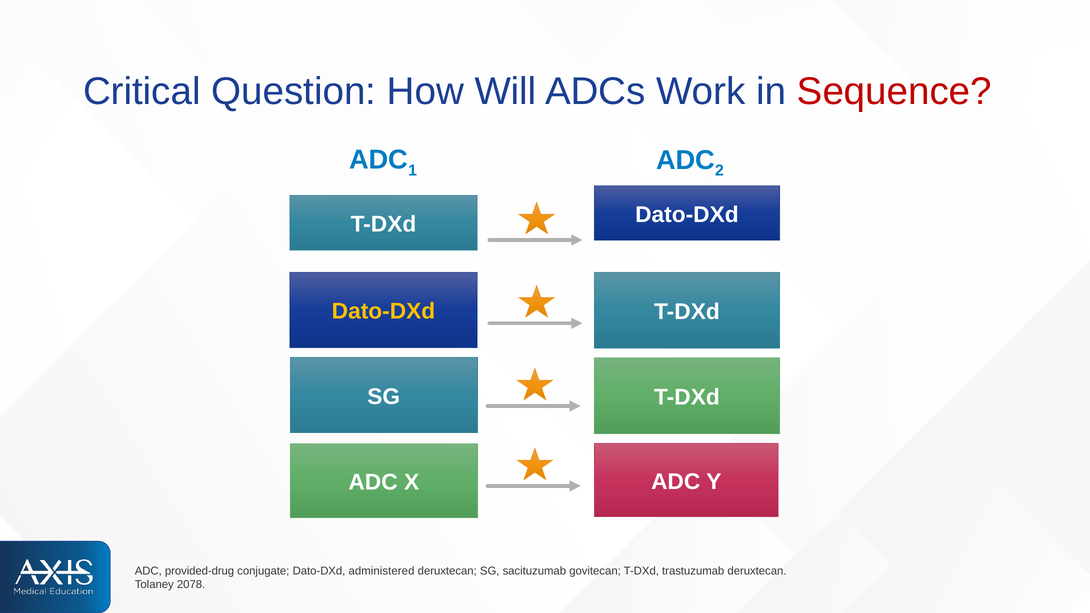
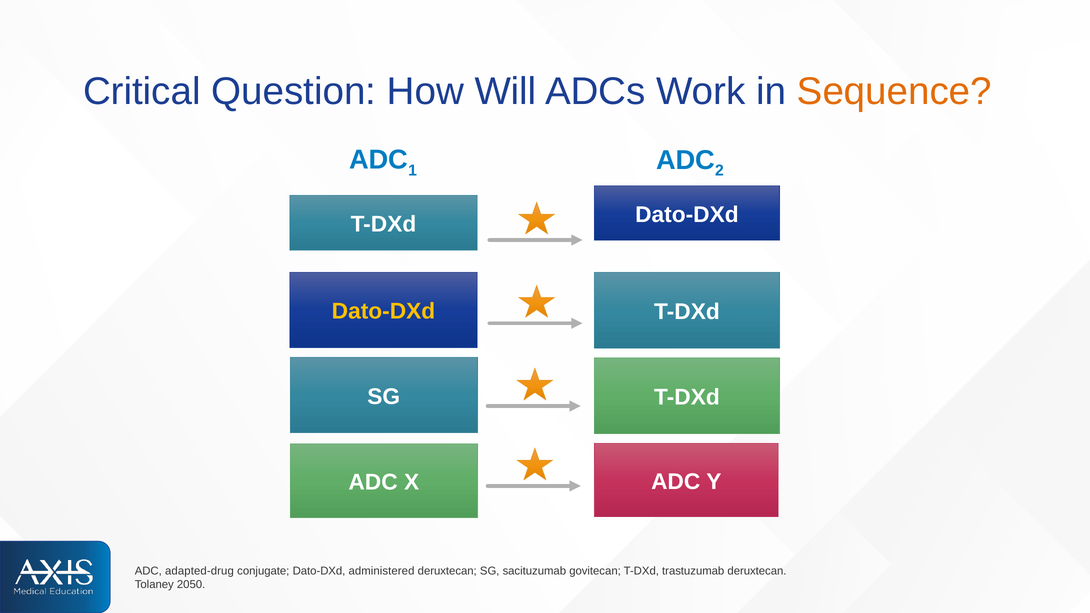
Sequence colour: red -> orange (894, 92)
provided-drug: provided-drug -> adapted-drug (199, 571)
2078: 2078 -> 2050 (191, 585)
